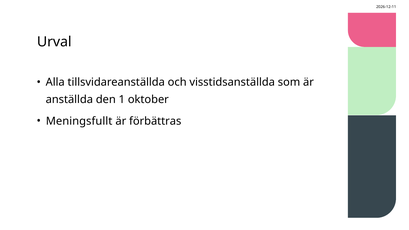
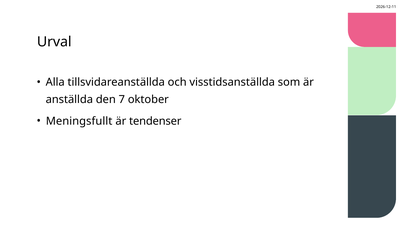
1: 1 -> 7 (122, 100)
förbättras: förbättras -> tendenser (155, 121)
